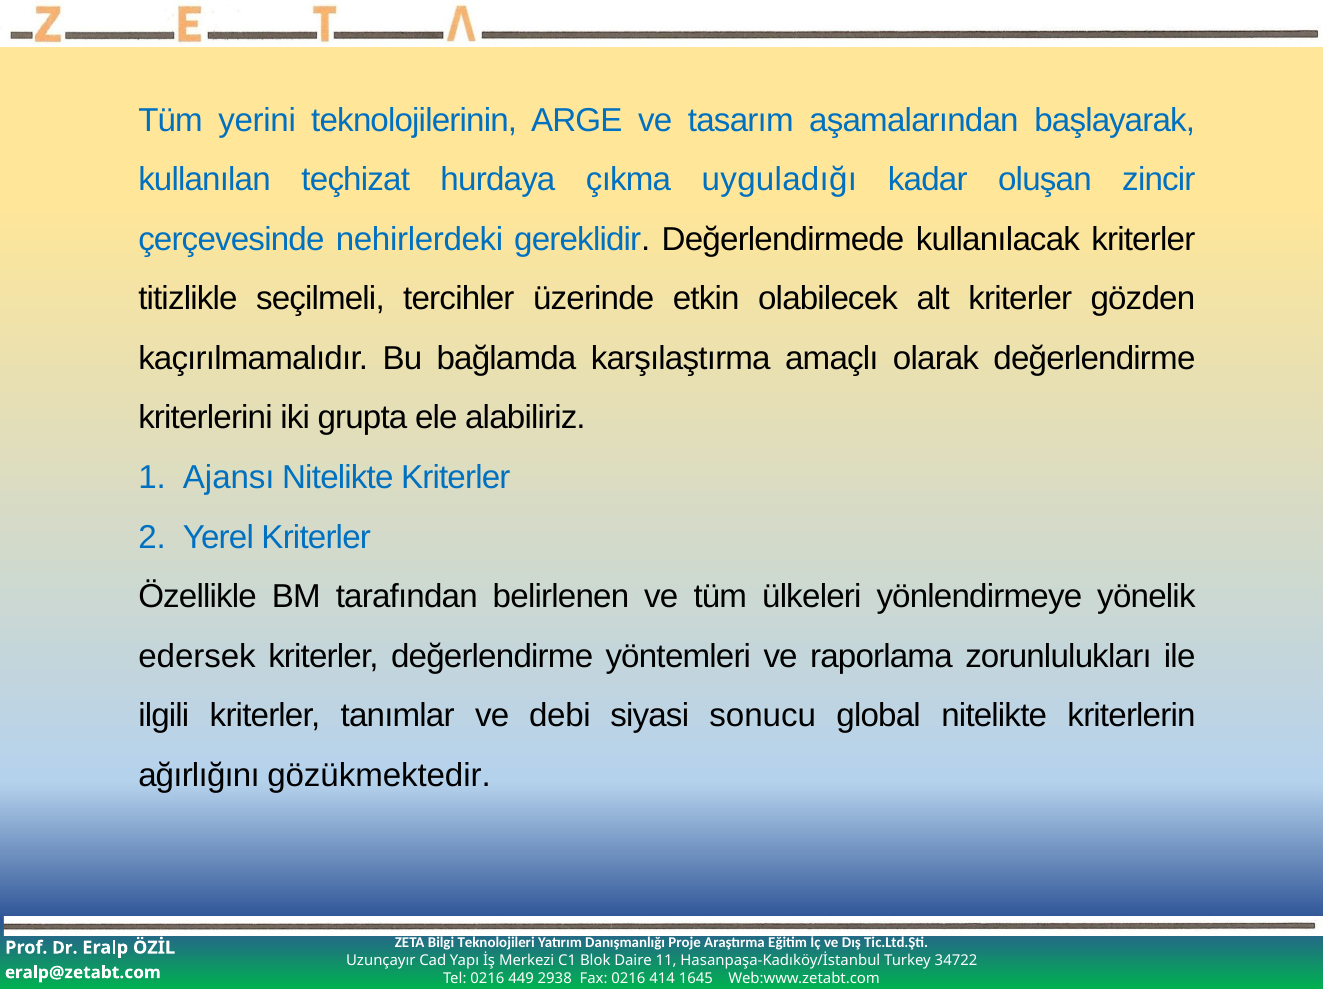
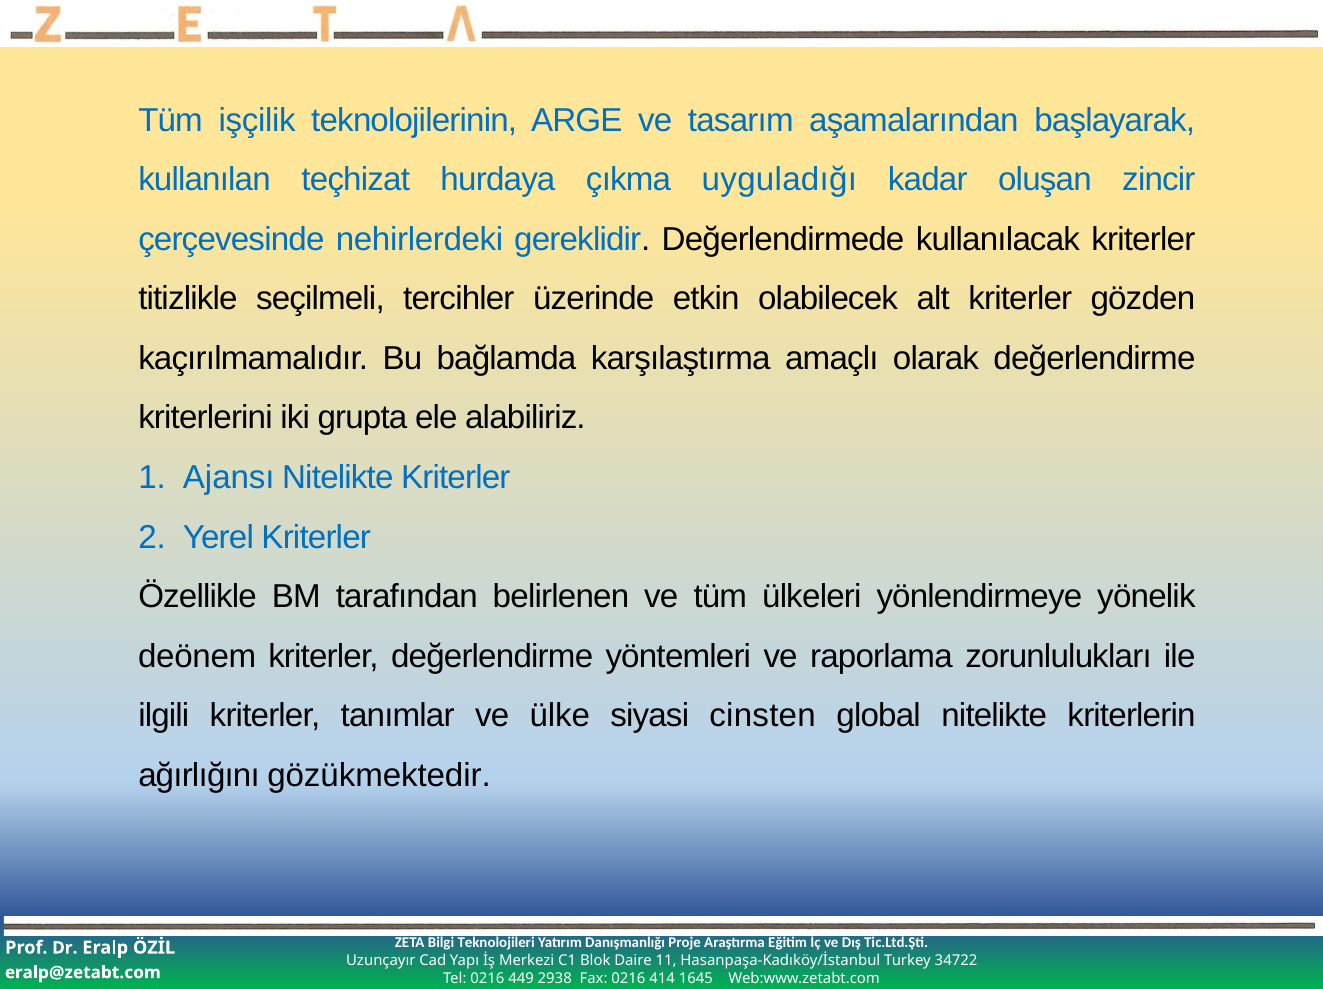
yerini: yerini -> işçilik (257, 120)
edersek: edersek -> deönem (197, 656)
debi: debi -> ülke (560, 716)
sonucu: sonucu -> cinsten (763, 716)
